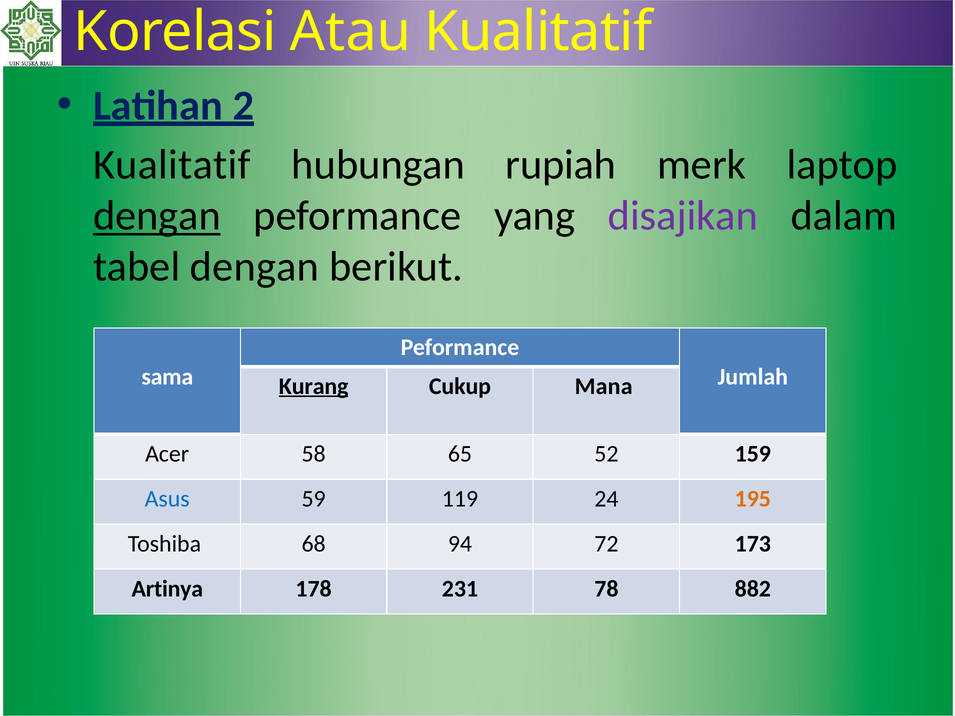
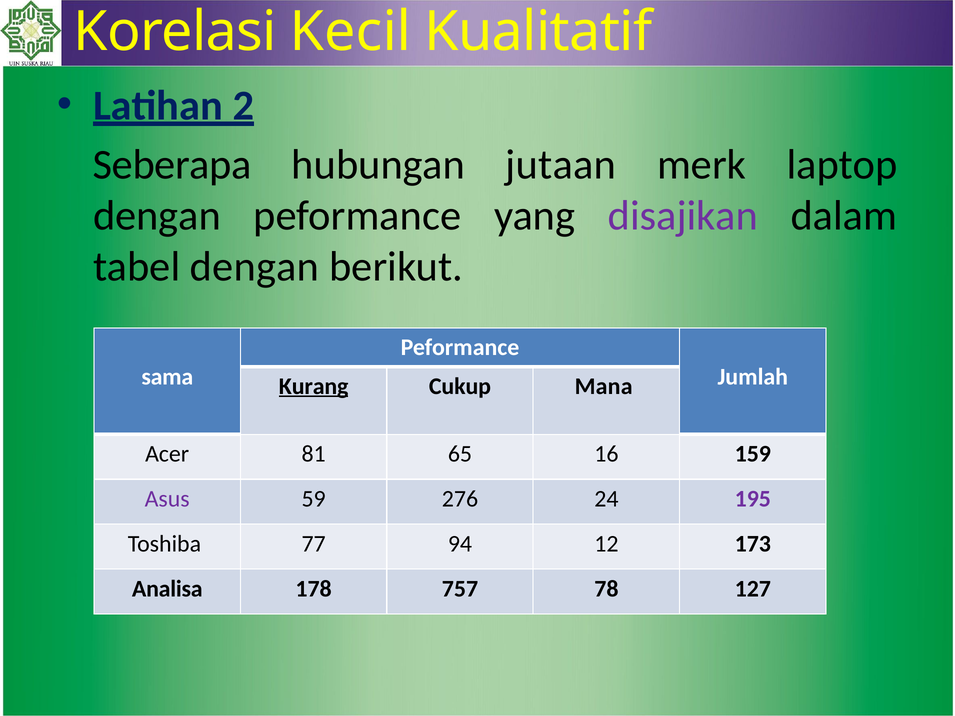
Atau: Atau -> Kecil (351, 32)
Kualitatif: Kualitatif -> Seberapa (172, 165)
rupiah: rupiah -> jutaan (561, 165)
dengan underline: present -> none (157, 216)
58: 58 -> 81 (314, 454)
52: 52 -> 16 (606, 454)
Asus colour: blue -> purple (167, 499)
119: 119 -> 276 (460, 499)
195 colour: orange -> purple (753, 499)
68: 68 -> 77 (314, 544)
72: 72 -> 12 (606, 544)
Artinya: Artinya -> Analisa (167, 589)
231: 231 -> 757 (460, 589)
882: 882 -> 127 (753, 589)
